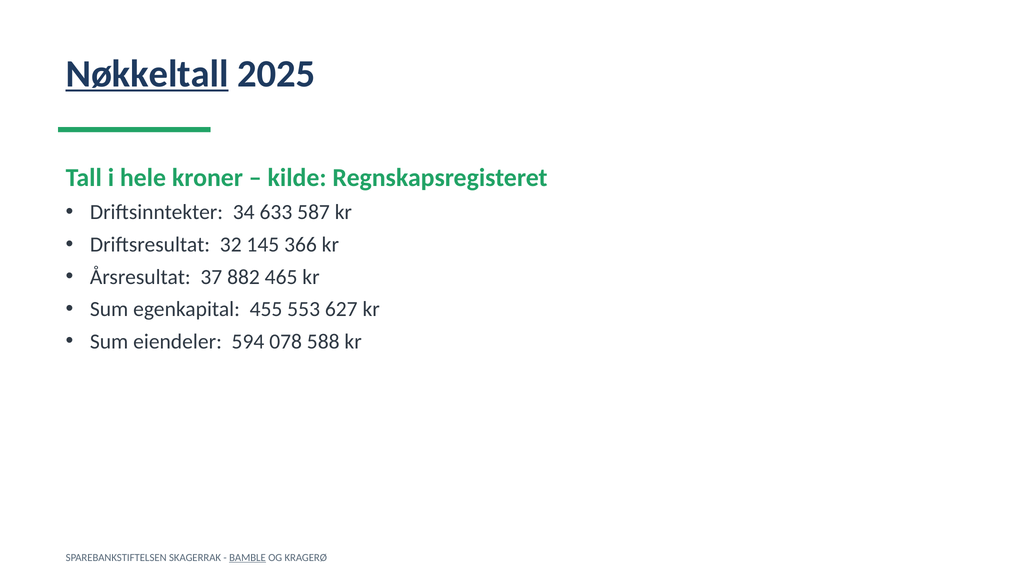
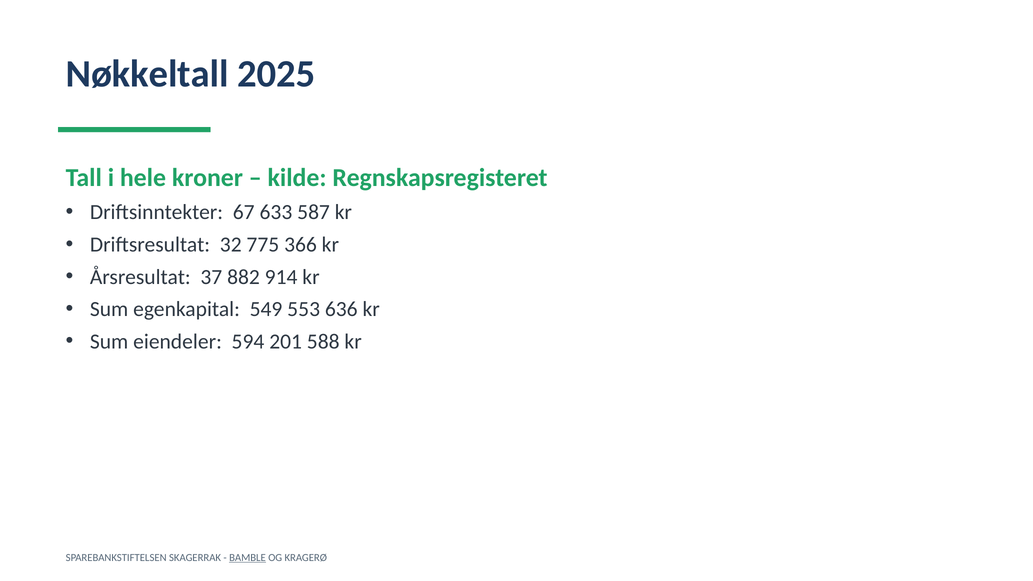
Nøkkeltall underline: present -> none (147, 74)
34: 34 -> 67 (244, 212)
145: 145 -> 775 (263, 245)
465: 465 -> 914 (281, 277)
455: 455 -> 549 (266, 309)
627: 627 -> 636 (341, 309)
078: 078 -> 201 (286, 342)
